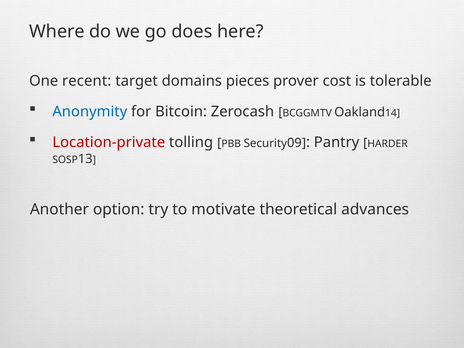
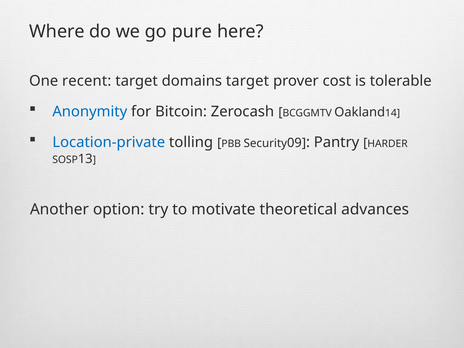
does: does -> pure (192, 32)
domains pieces: pieces -> target (247, 81)
Location-private colour: red -> blue (109, 142)
